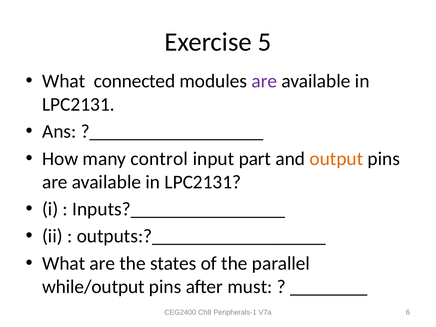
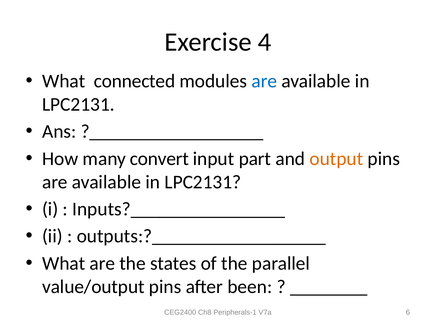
5: 5 -> 4 (264, 42)
are colour: purple -> blue (264, 81)
control: control -> convert (159, 159)
while/output: while/output -> value/output (93, 287)
must: must -> been (250, 287)
